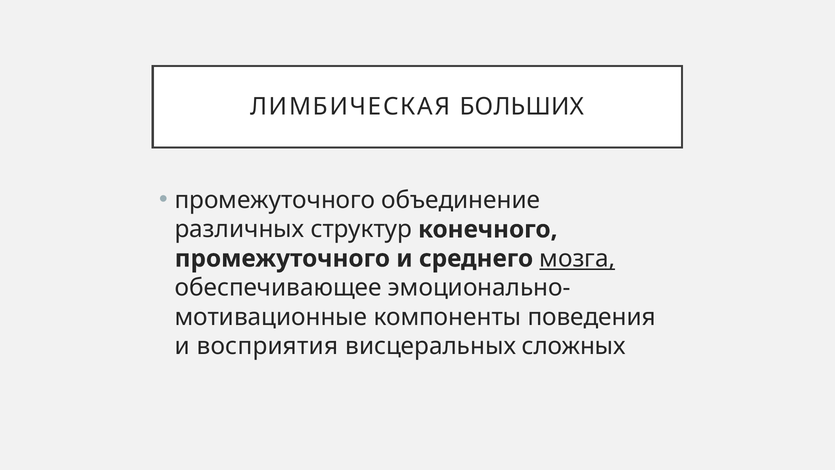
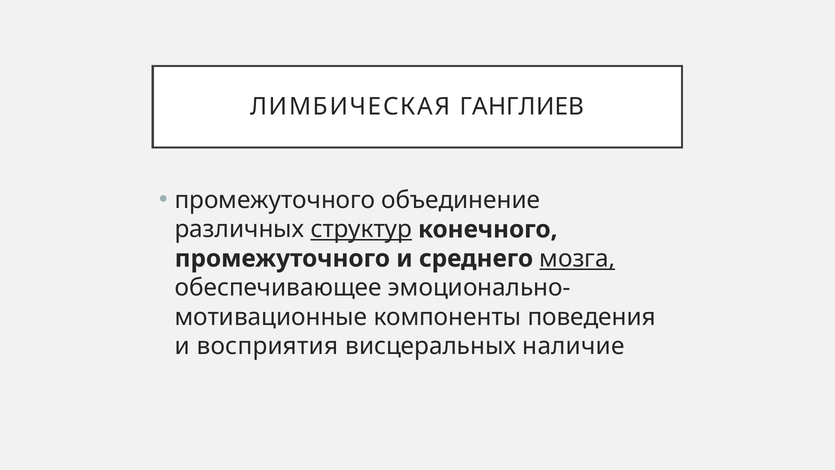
БОЛЬШИХ: БОЛЬШИХ -> ГАНГЛИЕВ (522, 107)
структур underline: none -> present (361, 229)
сложных: сложных -> наличие (573, 346)
